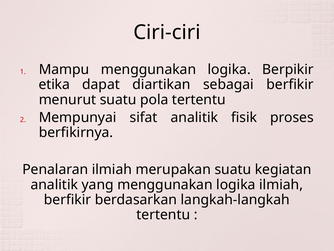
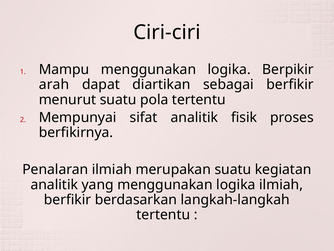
etika: etika -> arah (54, 84)
